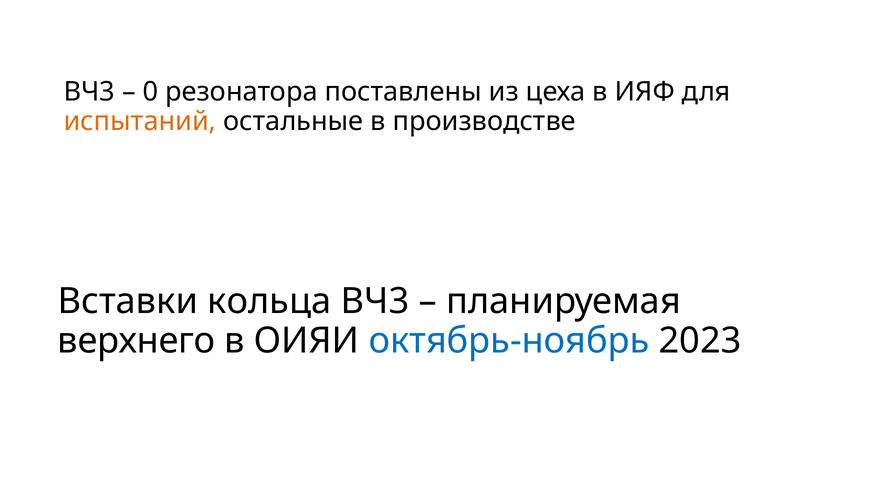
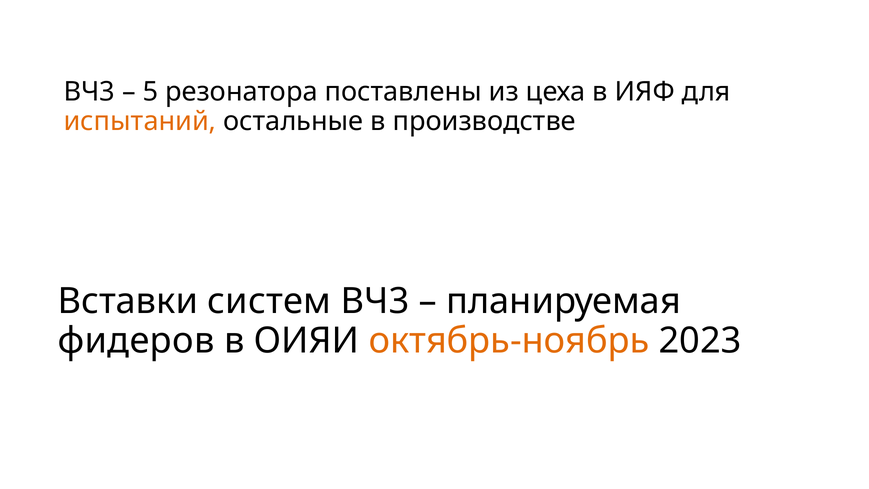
0: 0 -> 5 (150, 92)
кольца: кольца -> систем (269, 301)
верхнего: верхнего -> фидеров (136, 340)
октябрь-ноябрь colour: blue -> orange (509, 340)
